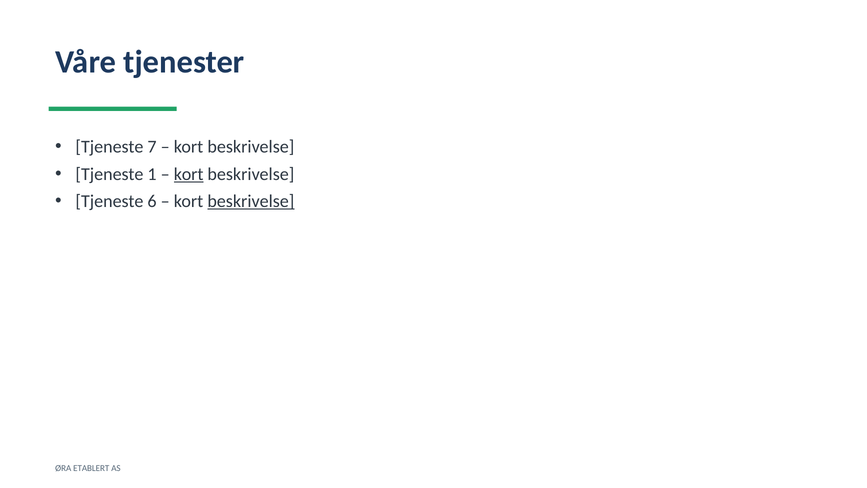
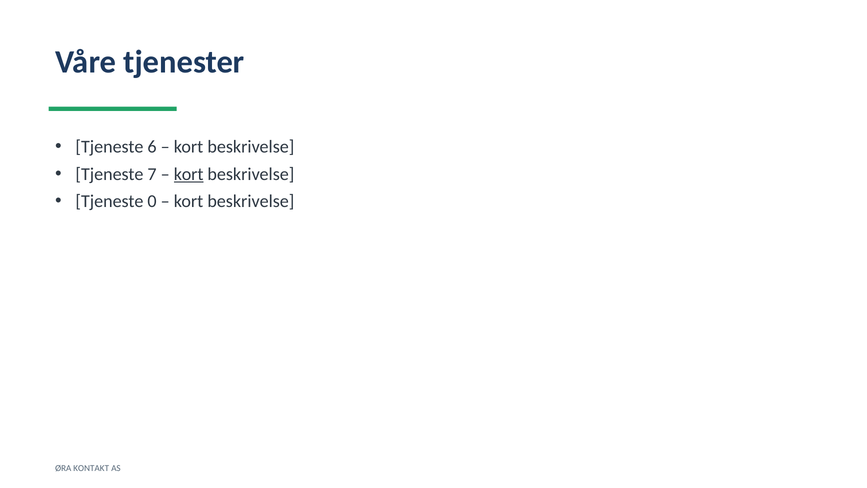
7: 7 -> 6 (152, 147)
1: 1 -> 7 (152, 174)
6: 6 -> 0 (152, 201)
beskrivelse underline: present -> none (251, 201)
ETABLERT: ETABLERT -> KONTAKT (91, 468)
